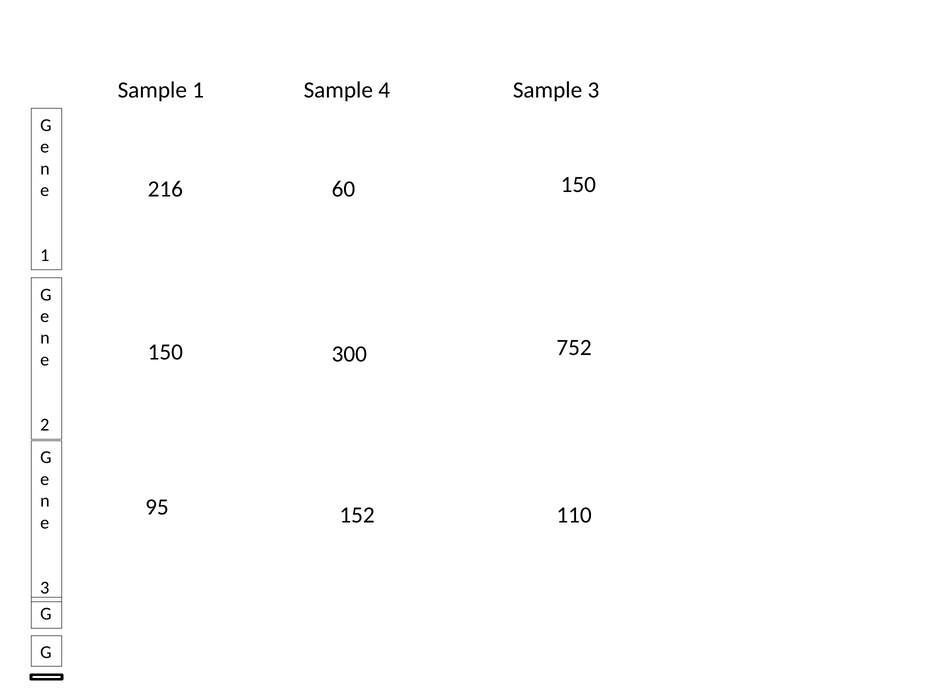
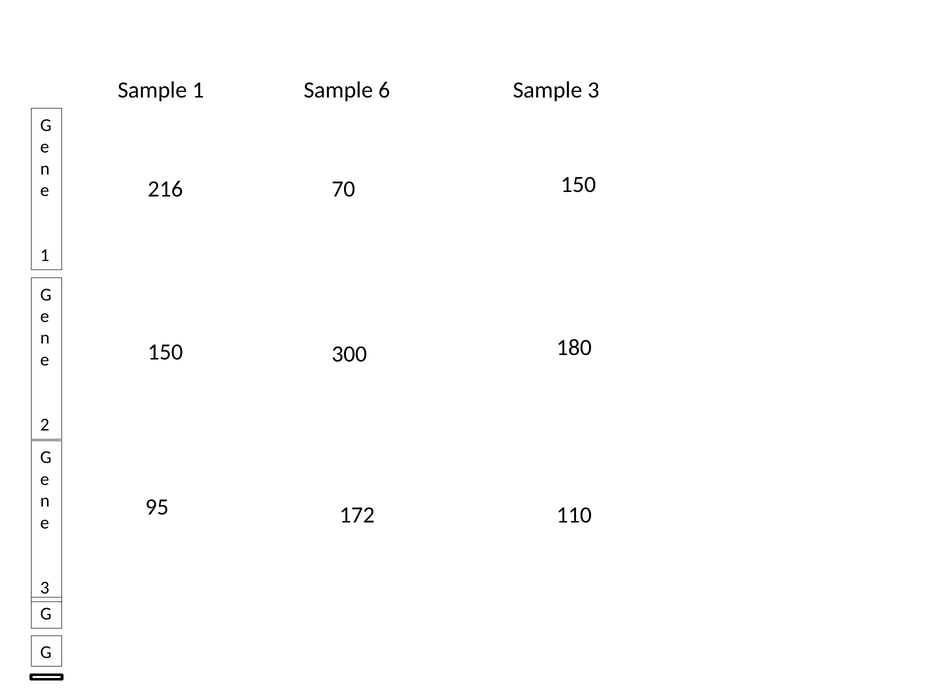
4: 4 -> 6 (384, 90)
60: 60 -> 70 (343, 189)
752: 752 -> 180 (574, 347)
152: 152 -> 172 (357, 515)
